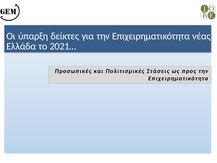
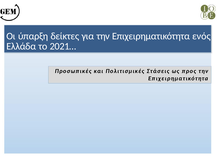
νέας: νέας -> ενός (201, 36)
